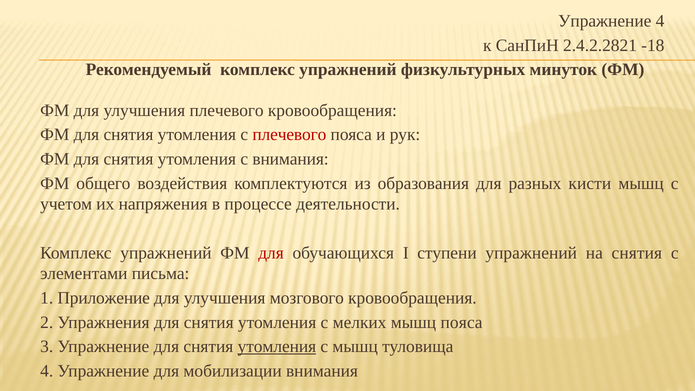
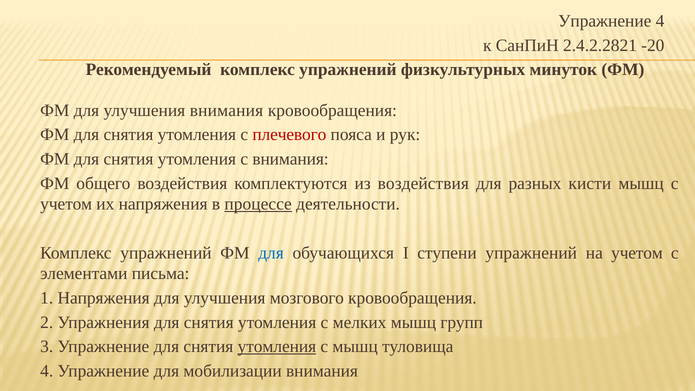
-18: -18 -> -20 (653, 45)
улучшения плечевого: плечевого -> внимания (226, 110)
из образования: образования -> воздействия (423, 183)
процессе underline: none -> present (258, 204)
для colour: red -> blue (271, 253)
на снятия: снятия -> учетом (637, 253)
1 Приложение: Приложение -> Напряжения (104, 298)
мышц пояса: пояса -> групп (462, 322)
